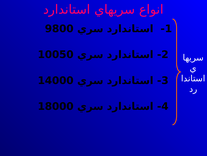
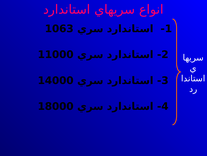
9800: 9800 -> 1063 (59, 29)
10050: 10050 -> 11000 (56, 54)
